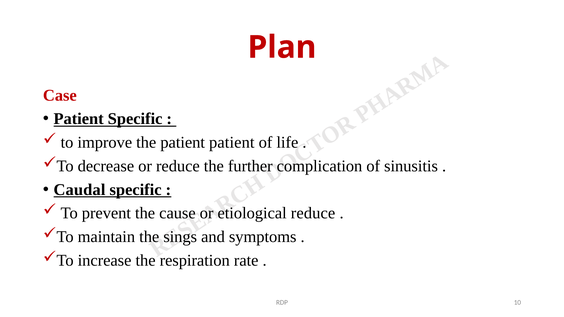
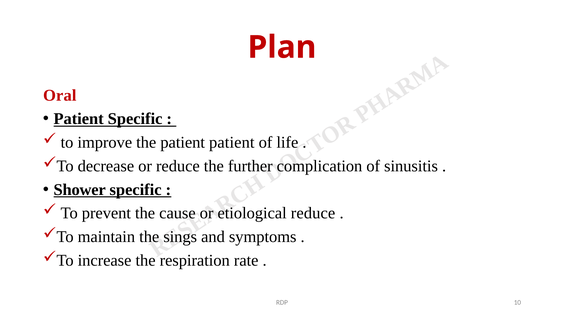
Case: Case -> Oral (60, 95)
Caudal: Caudal -> Shower (80, 190)
